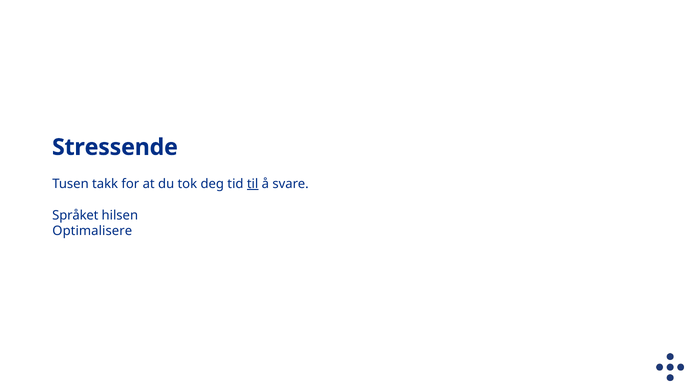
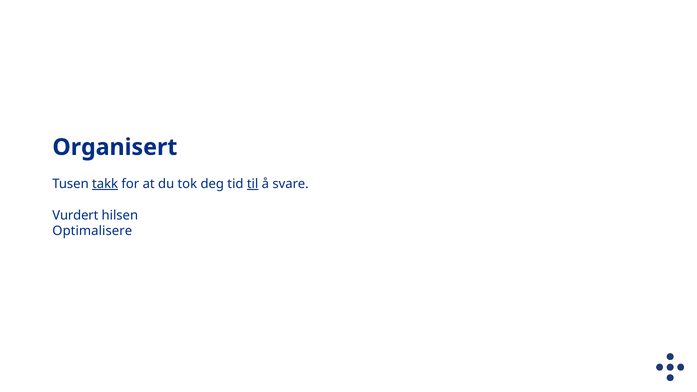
Stressende: Stressende -> Organisert (115, 147)
takk underline: none -> present (105, 184)
Språket: Språket -> Vurdert (75, 215)
